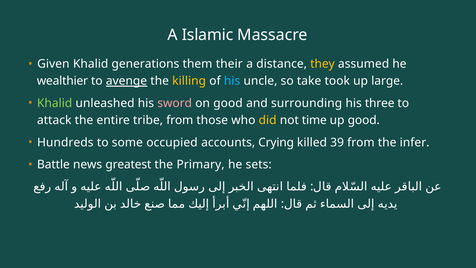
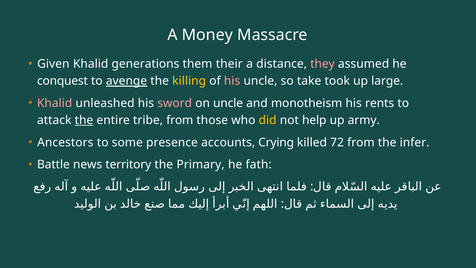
Islamic: Islamic -> Money (207, 35)
they colour: yellow -> pink (322, 64)
wealthier: wealthier -> conquest (62, 81)
his colour: light blue -> pink (232, 81)
Khalid colour: light green -> pink (55, 103)
on good: good -> uncle (228, 103)
surrounding: surrounding -> monotheism (307, 103)
three: three -> rents (380, 103)
the underline: none -> present (84, 120)
time: time -> help (314, 120)
up good: good -> army (364, 120)
Hundreds: Hundreds -> Ancestors (65, 142)
occupied: occupied -> presence (172, 142)
39: 39 -> 72 (337, 142)
greatest: greatest -> territory (128, 164)
sets: sets -> fath (259, 164)
